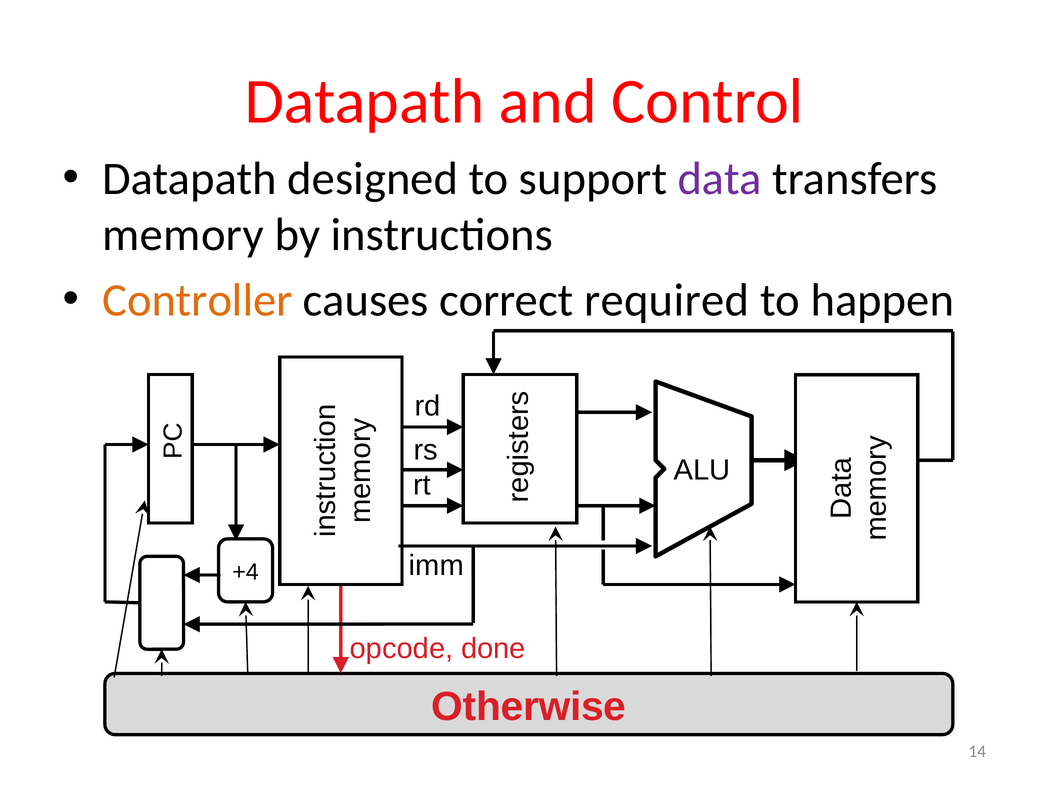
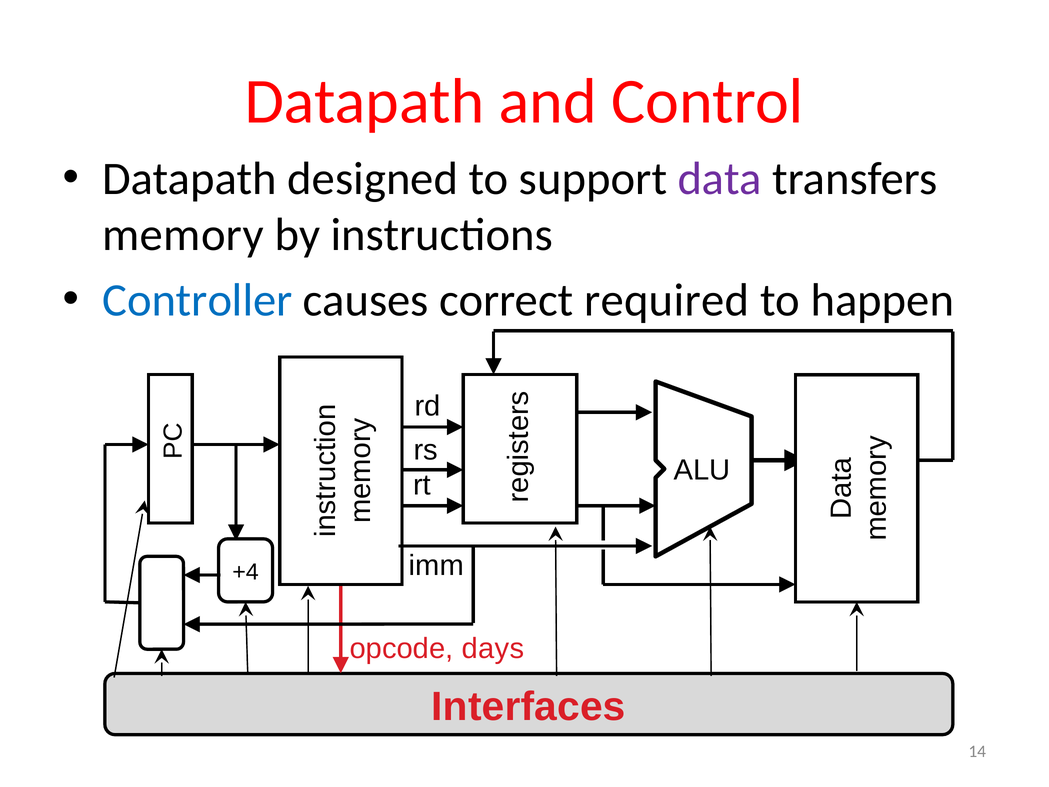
Controller colour: orange -> blue (197, 300)
done: done -> days (493, 648)
Otherwise: Otherwise -> Interfaces (529, 707)
